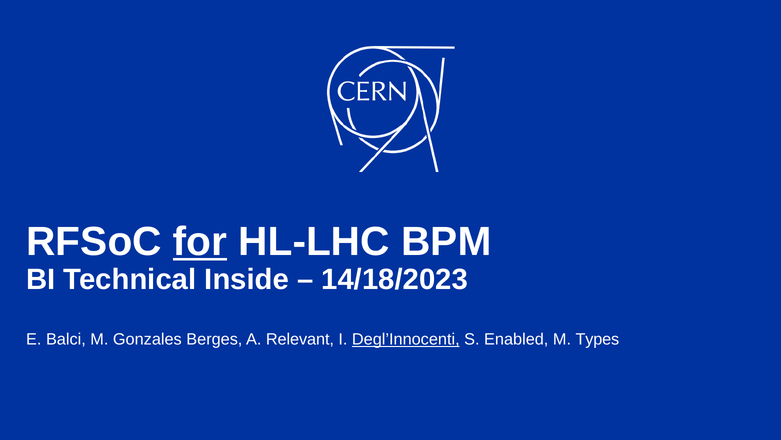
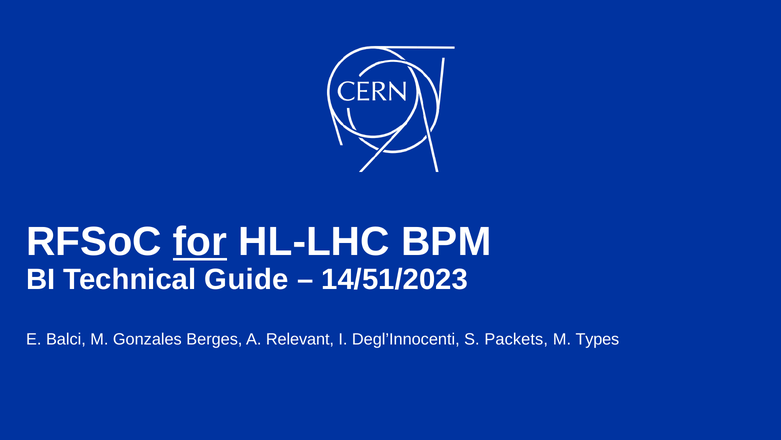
Inside: Inside -> Guide (246, 279)
14/18/2023: 14/18/2023 -> 14/51/2023 (395, 279)
Degl’Innocenti underline: present -> none (406, 339)
Enabled: Enabled -> Packets (516, 339)
